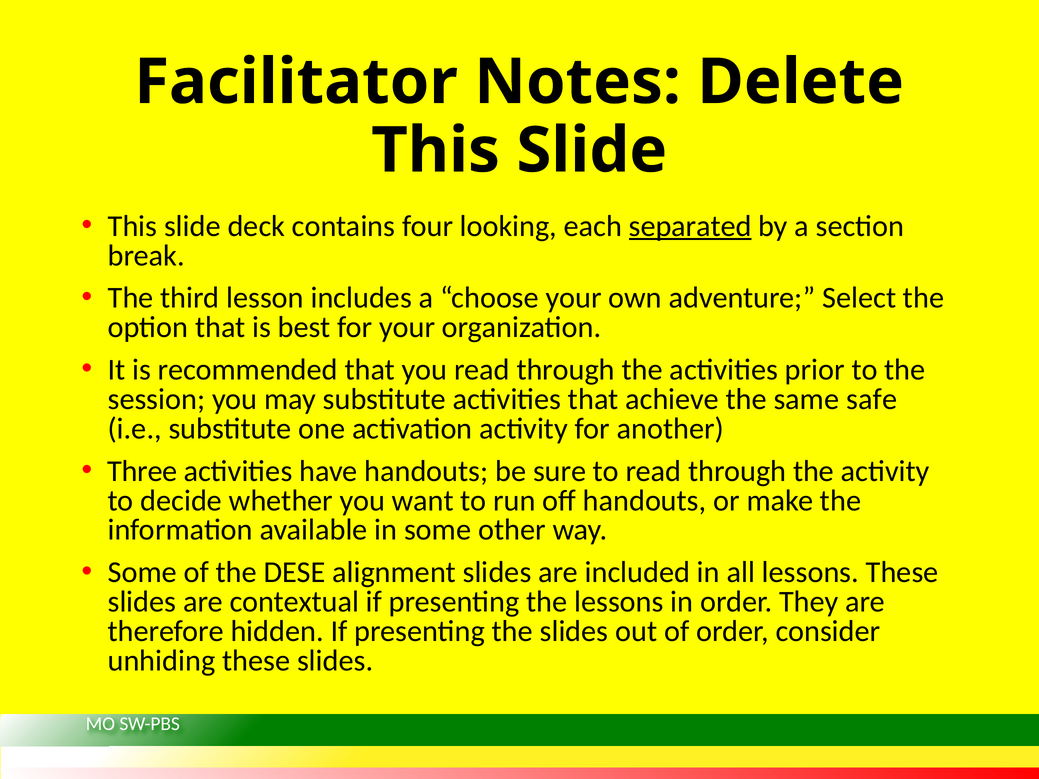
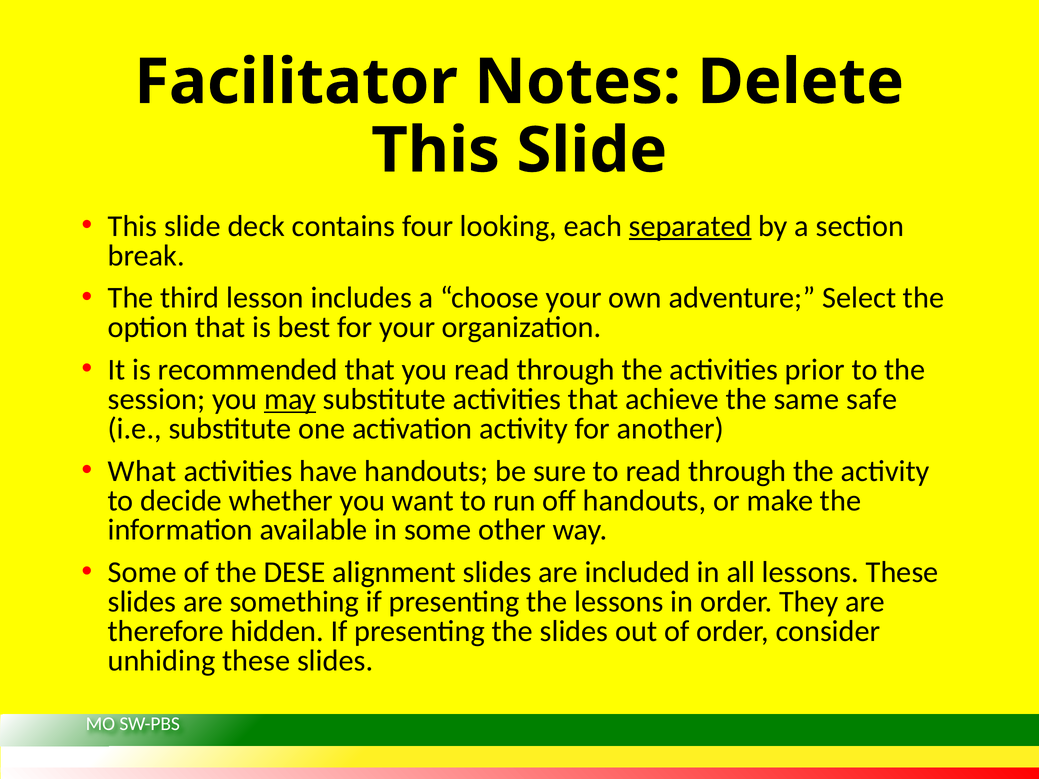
may underline: none -> present (290, 399)
Three: Three -> What (142, 471)
contextual: contextual -> something (294, 602)
